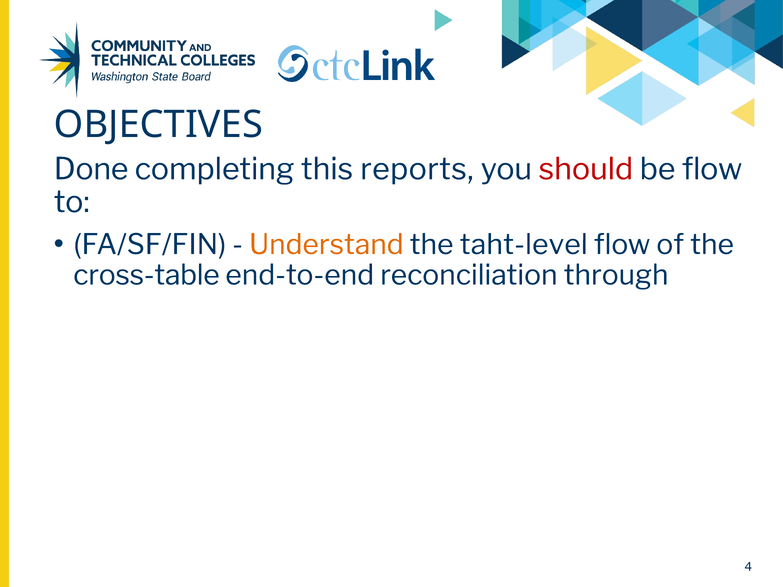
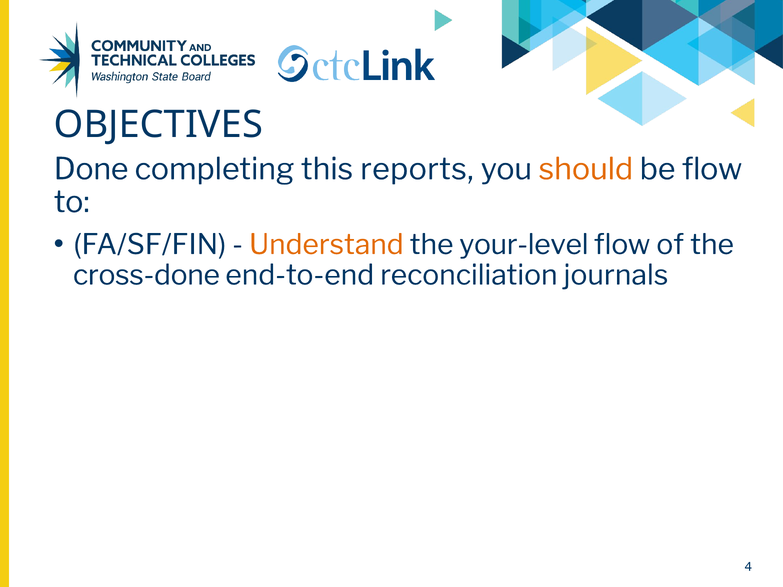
should colour: red -> orange (586, 169)
taht-level: taht-level -> your-level (524, 245)
cross-table: cross-table -> cross-done (146, 275)
through: through -> journals (616, 275)
